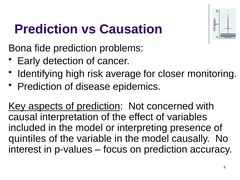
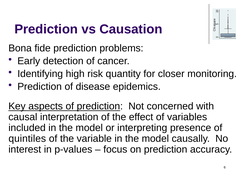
average: average -> quantity (123, 74)
